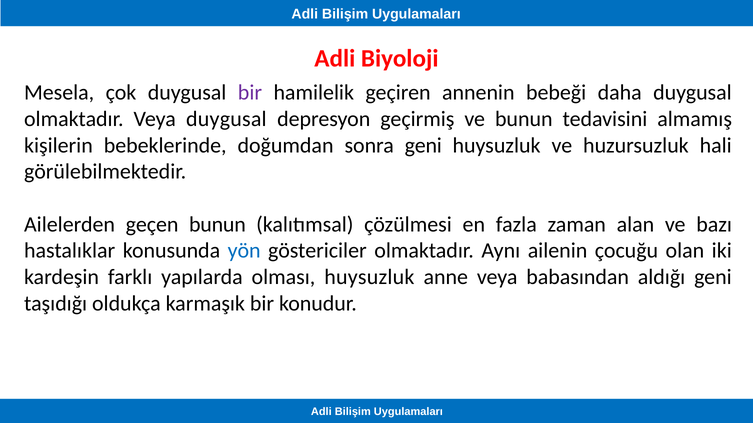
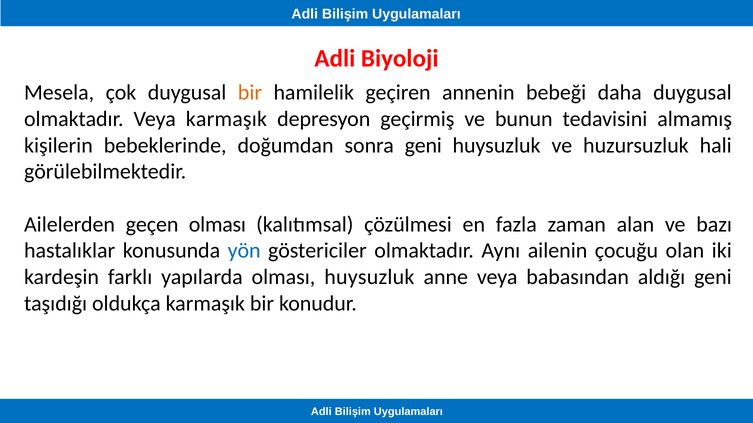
bir colour: purple -> orange (250, 93)
Veya duygusal: duygusal -> karmaşık (226, 119)
geçen bunun: bunun -> olması (217, 225)
